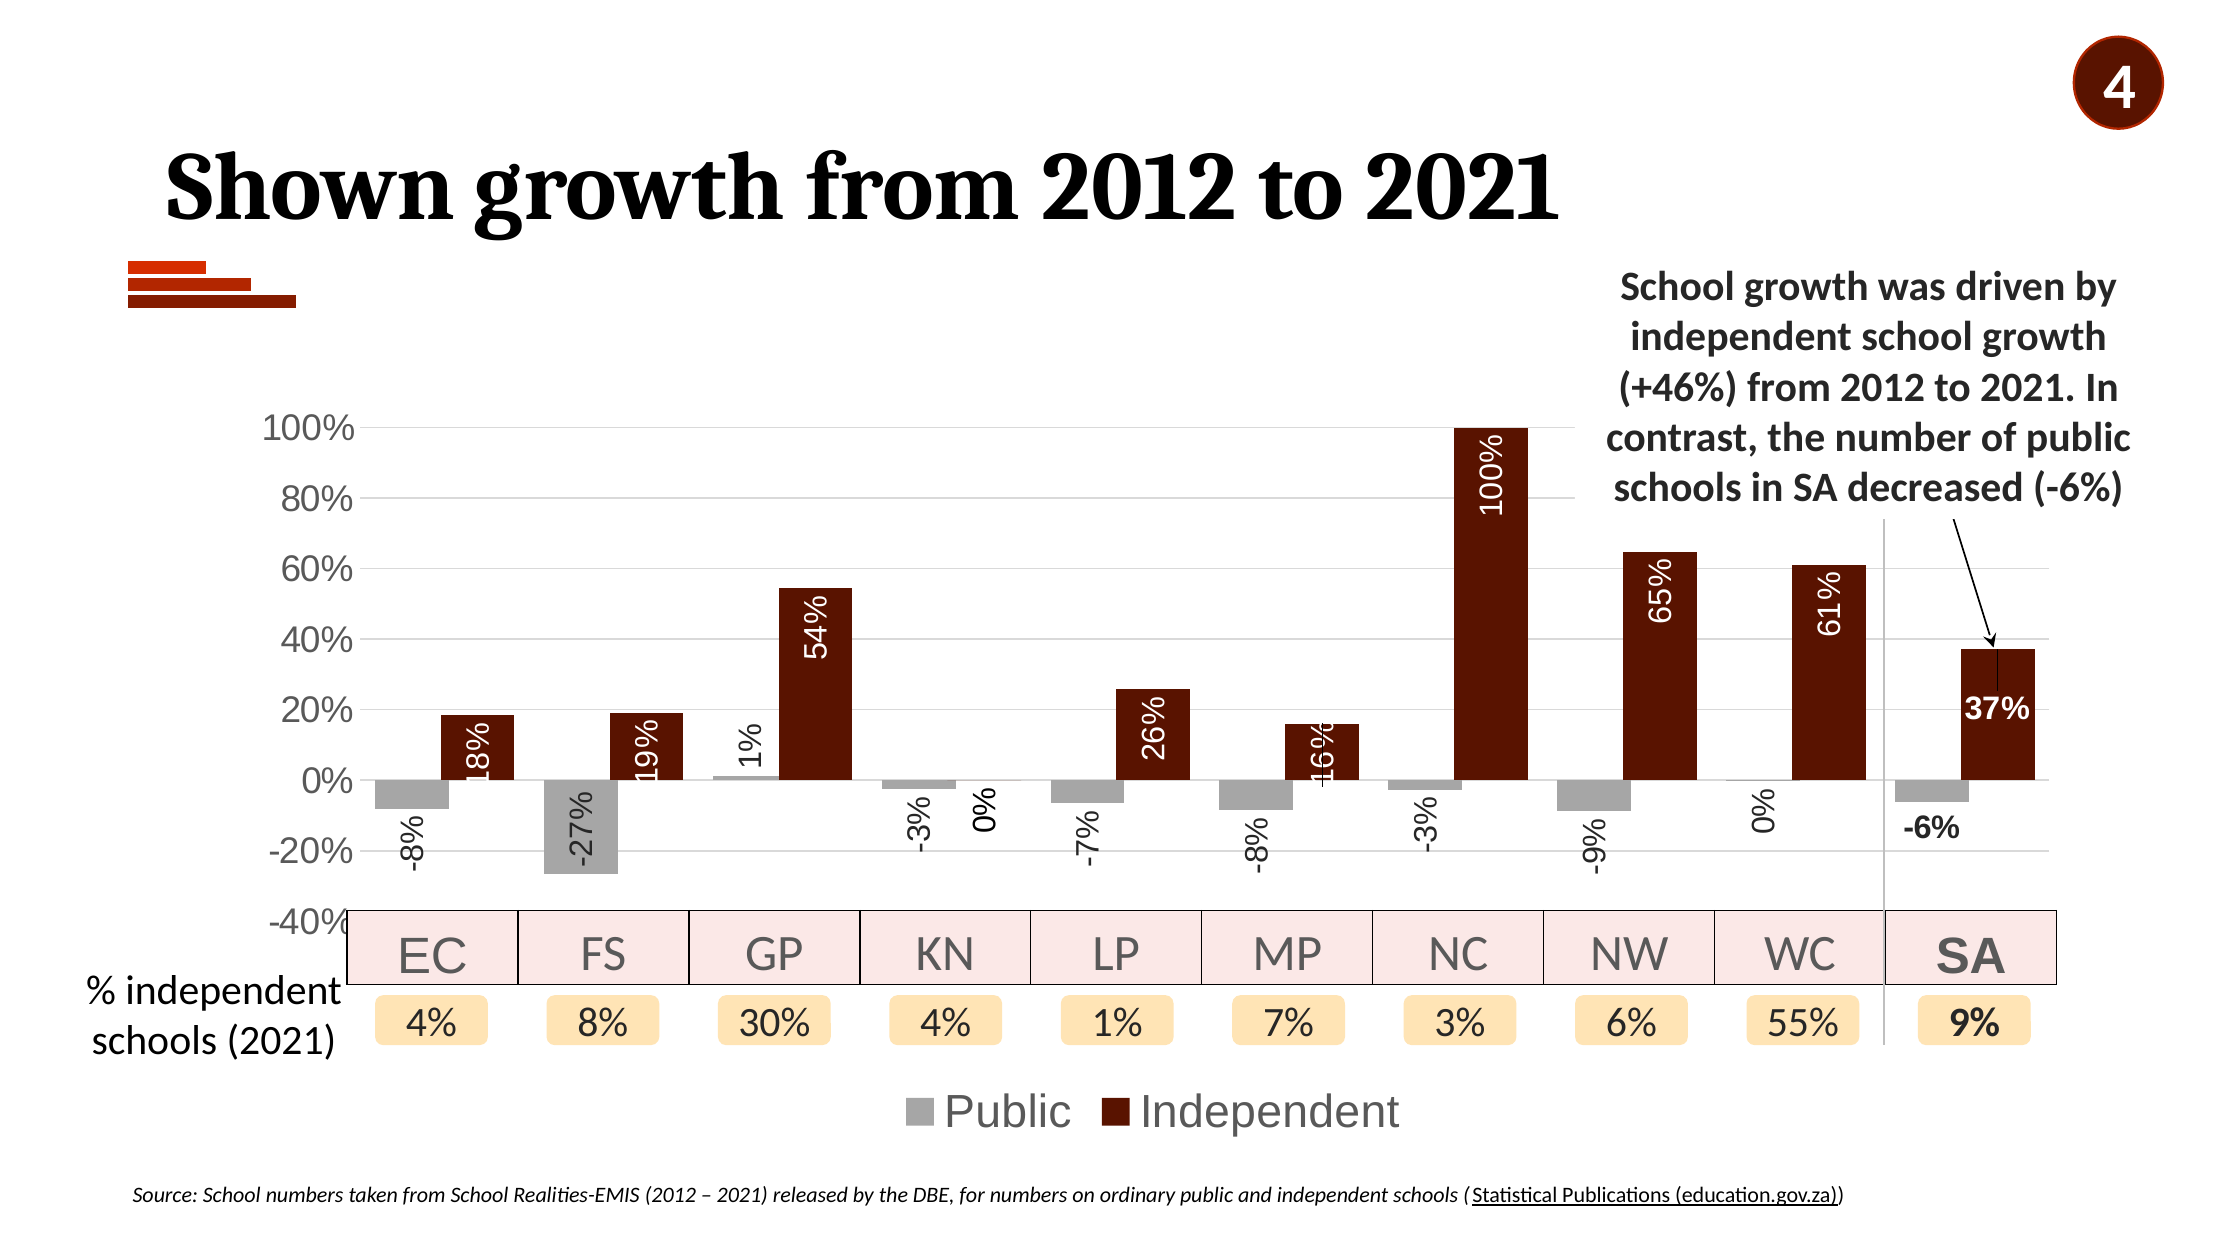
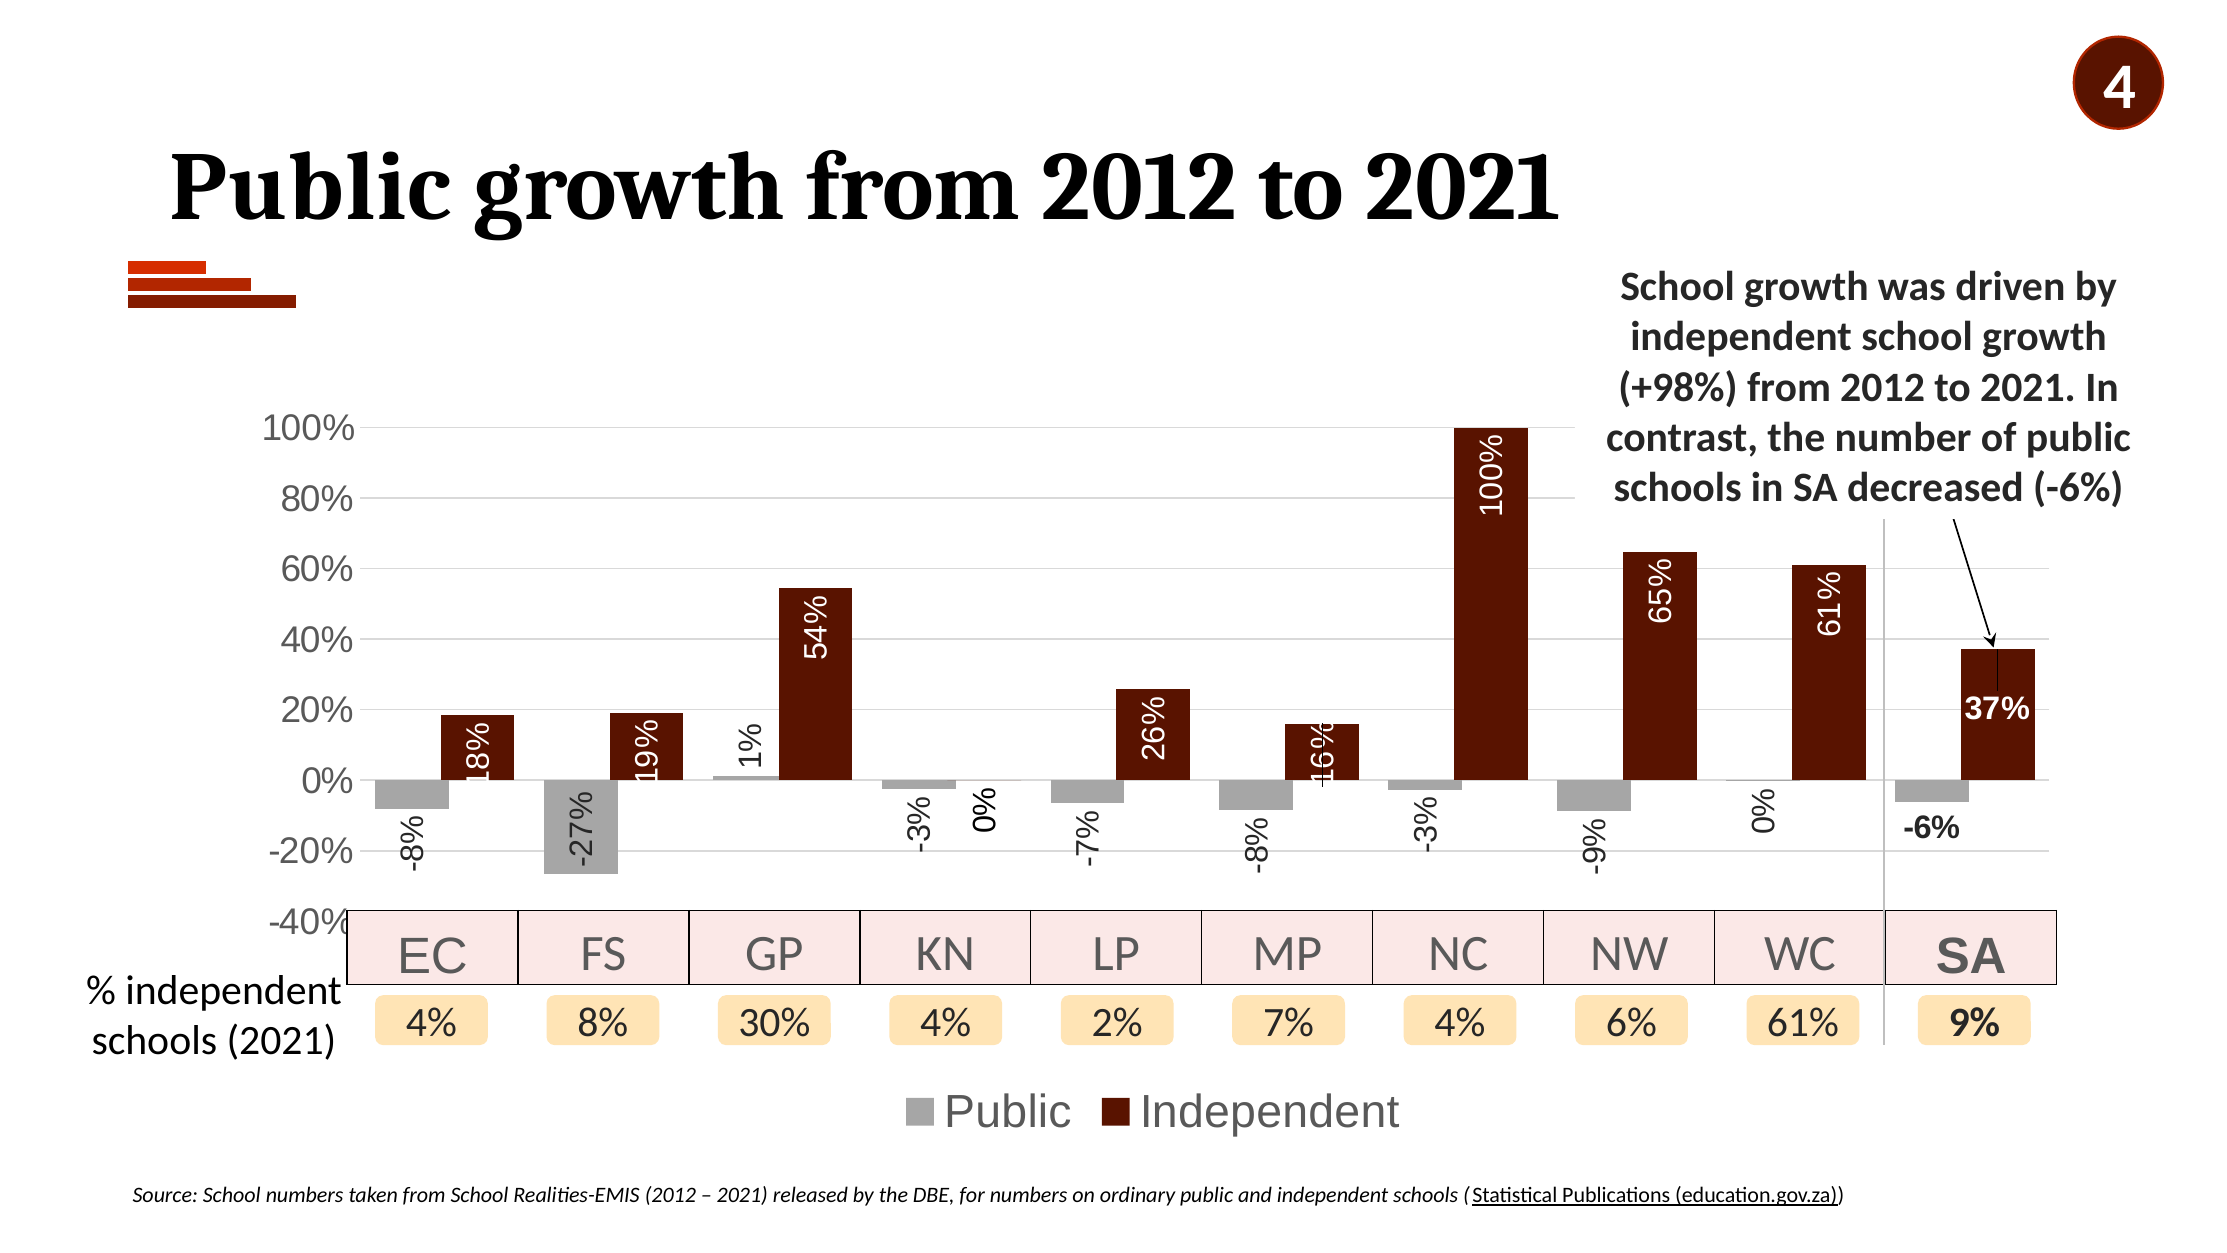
Shown: Shown -> Public (310, 187)
+46%: +46% -> +98% (1678, 387)
1%: 1% -> 2% (1117, 1023)
7% 3%: 3% -> 4% (1460, 1023)
55%: 55% -> 61% (1803, 1023)
